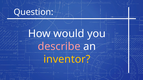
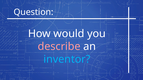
inventor colour: yellow -> light blue (67, 60)
